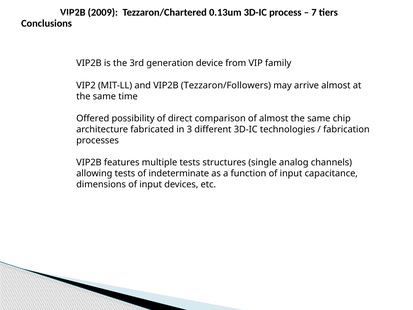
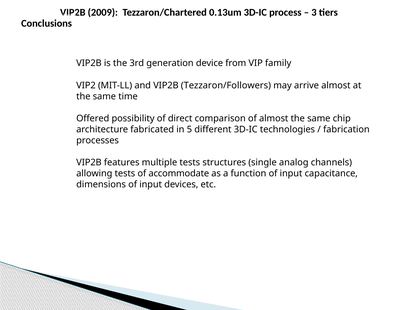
7: 7 -> 3 (314, 12)
3: 3 -> 5 (189, 129)
indeterminate: indeterminate -> accommodate (179, 173)
